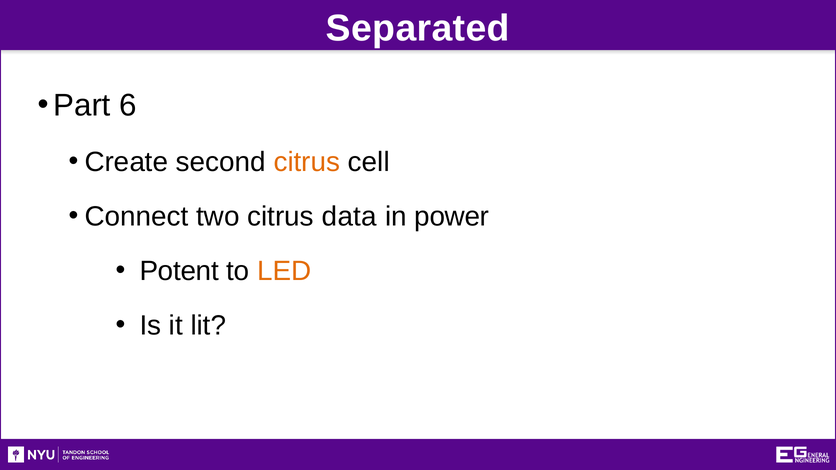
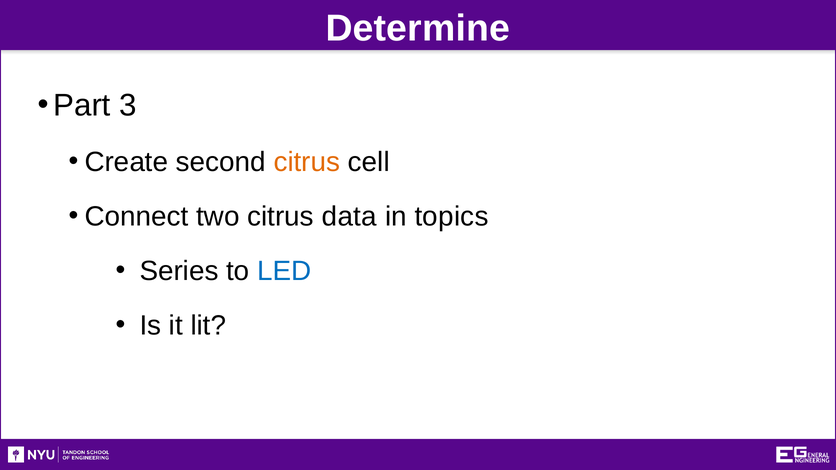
Separated: Separated -> Determine (418, 28)
6: 6 -> 3 (128, 106)
power: power -> topics (452, 217)
Potent: Potent -> Series (179, 271)
LED colour: orange -> blue (284, 271)
